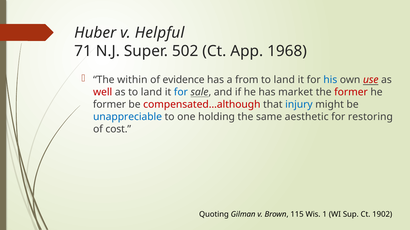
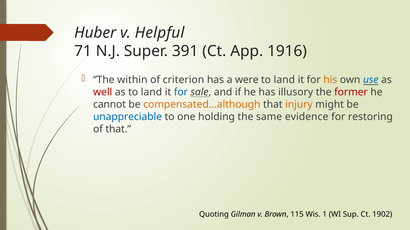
502: 502 -> 391 (185, 51)
1968: 1968 -> 1916 (287, 51)
evidence: evidence -> criterion (183, 80)
from: from -> were (247, 80)
his colour: blue -> orange (330, 80)
use colour: red -> blue (371, 80)
market: market -> illusory (296, 92)
former: former -> cannot (109, 105)
compensated…although colour: red -> orange (202, 105)
injury colour: blue -> orange (299, 105)
aesthetic: aesthetic -> evidence (307, 117)
of cost: cost -> that (118, 129)
